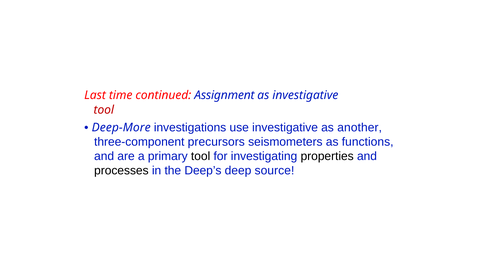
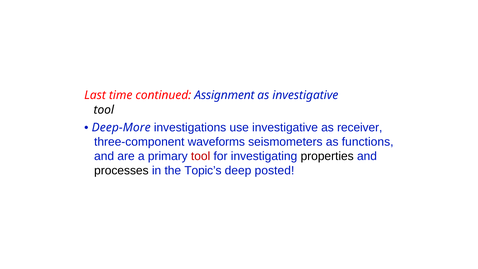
tool colour: red -> black (104, 110)
another: another -> receiver (360, 128)
precursors: precursors -> waveforms (216, 142)
tool colour: black -> red (201, 156)
Deep’s: Deep’s -> Topic’s (203, 171)
source: source -> posted (274, 171)
